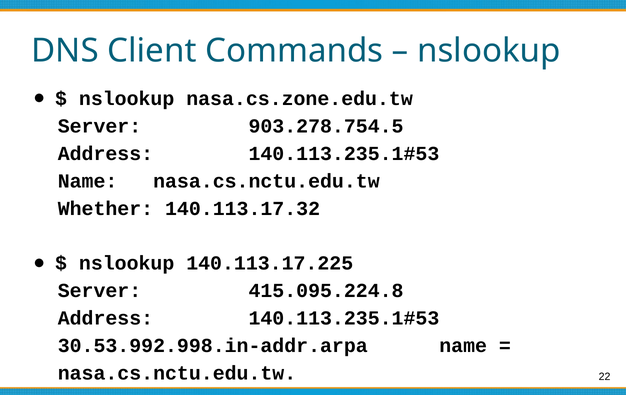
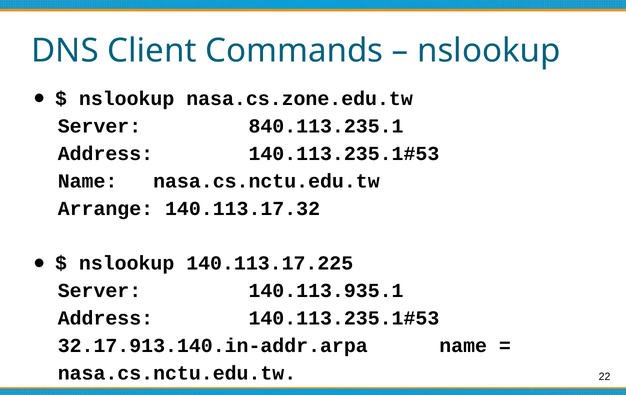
903.278.754.5: 903.278.754.5 -> 840.113.235.1 (326, 126)
Whether: Whether -> Arrange (105, 208)
415.095.224.8: 415.095.224.8 -> 140.113.935.1 (326, 290)
30.53.992.998.in-addr.arpa: 30.53.992.998.in-addr.arpa -> 32.17.913.140.in-addr.arpa (213, 345)
